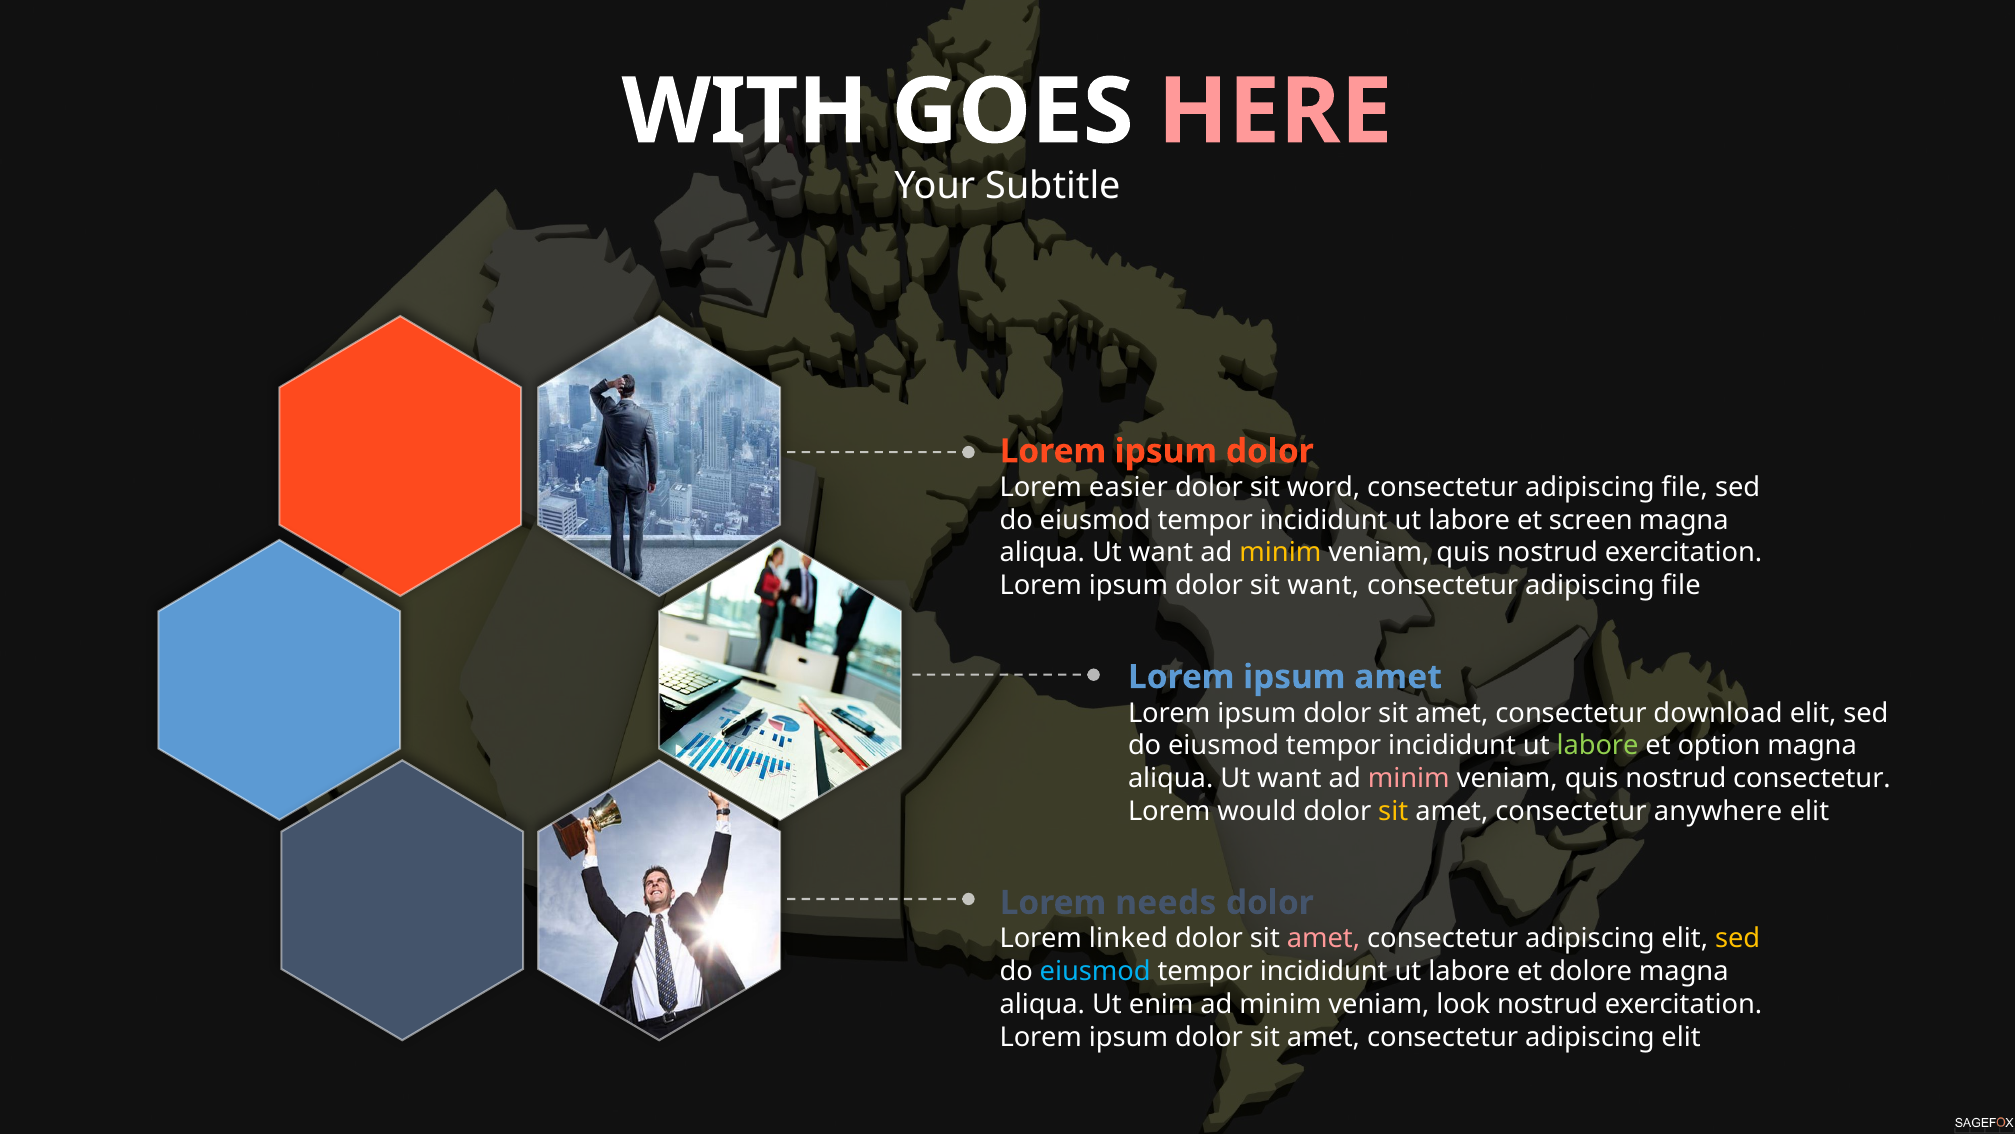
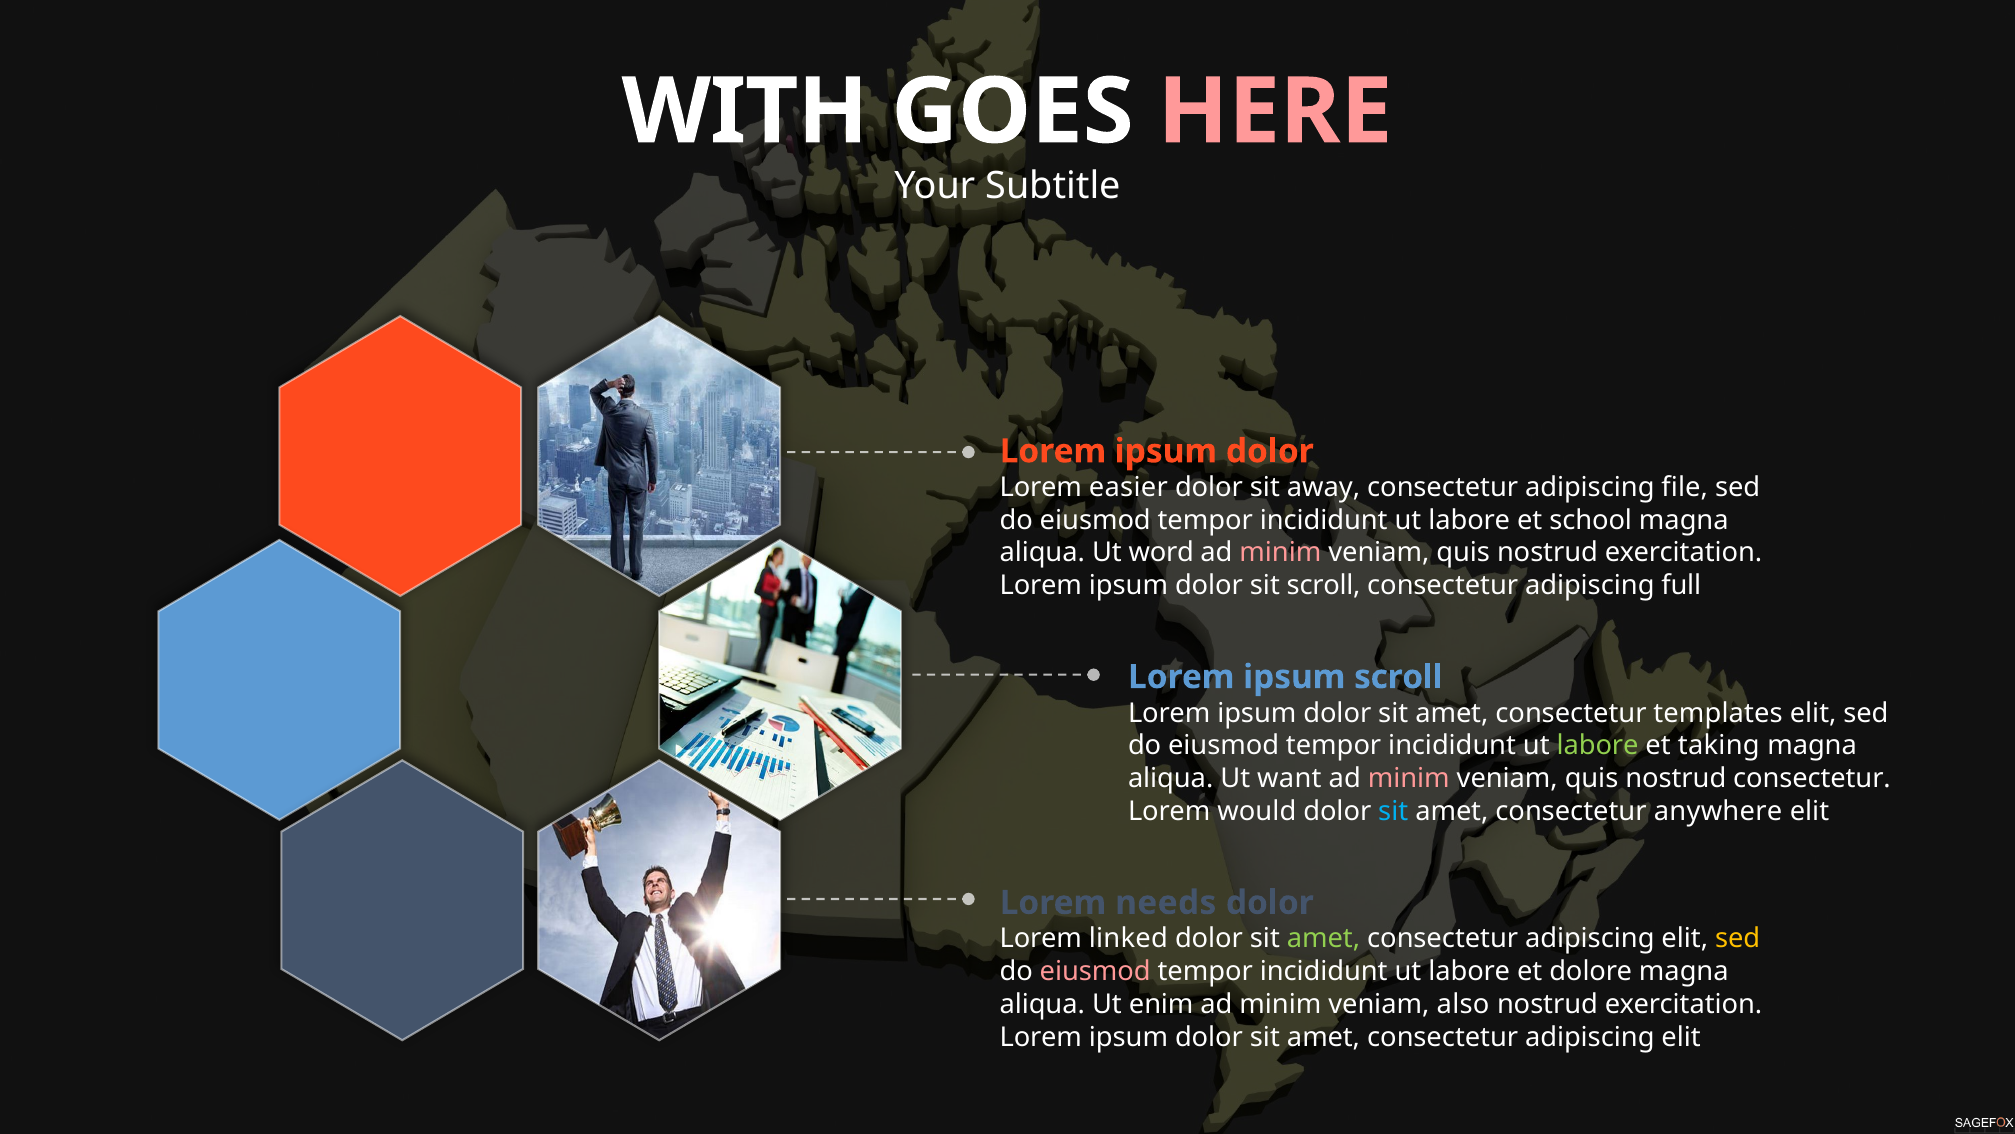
word: word -> away (1323, 487)
screen: screen -> school (1591, 520)
want: want -> word (1161, 553)
minim colour: yellow -> pink (1280, 553)
sit want: want -> scroll (1324, 585)
file: file -> full (1681, 585)
ipsum amet: amet -> scroll (1398, 677)
download: download -> templates (1718, 713)
option: option -> taking (1719, 746)
sit colour: yellow -> light blue (1393, 811)
amet colour: pink -> light green (1324, 938)
eiusmod colour: light blue -> pink (1095, 971)
look: look -> also (1463, 1004)
